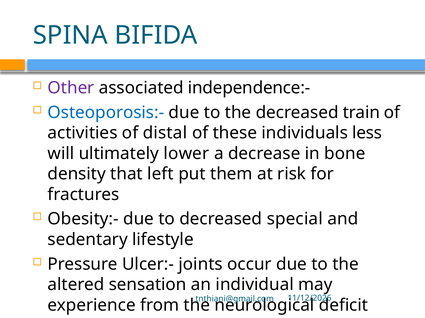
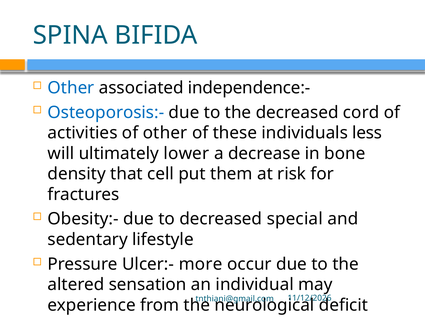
Other colour: purple -> blue (71, 88)
train: train -> cord (361, 113)
of distal: distal -> other (165, 133)
left: left -> cell (161, 174)
joints: joints -> more (201, 265)
